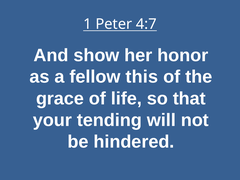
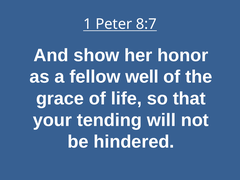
4:7: 4:7 -> 8:7 (146, 24)
this: this -> well (142, 77)
